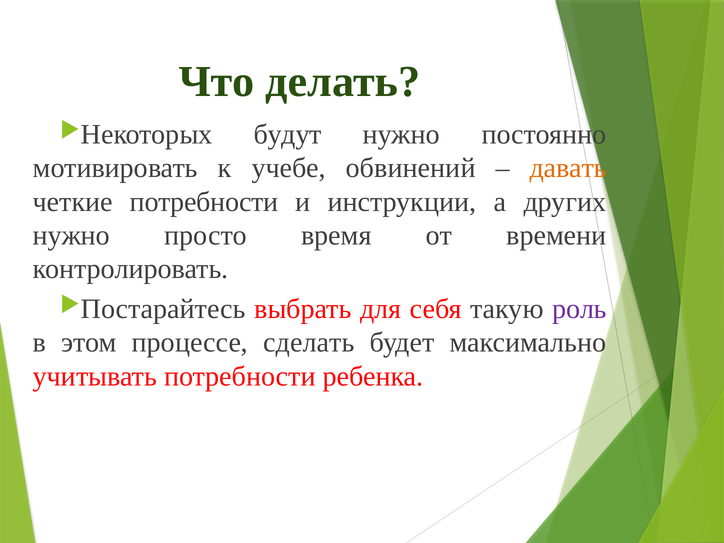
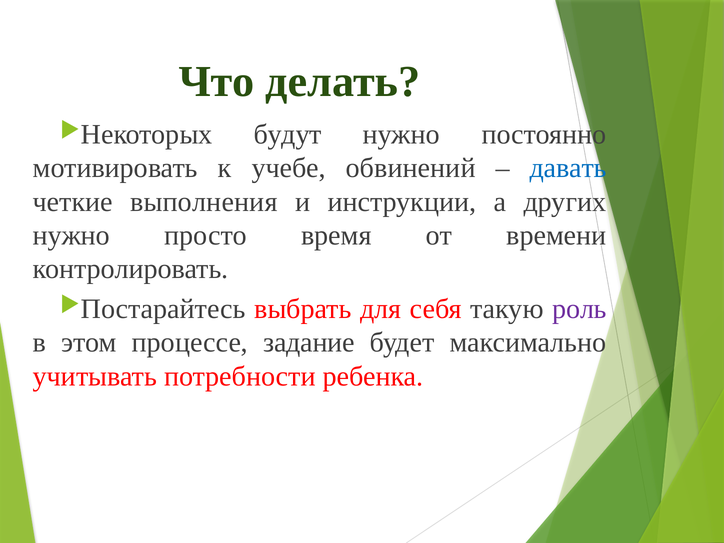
давать colour: orange -> blue (568, 168)
четкие потребности: потребности -> выполнения (204, 202)
сделать: сделать -> задание (309, 343)
